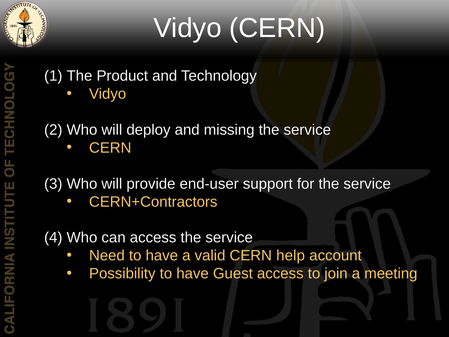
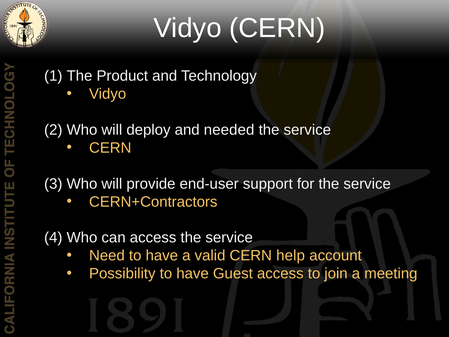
missing: missing -> needed (229, 130)
